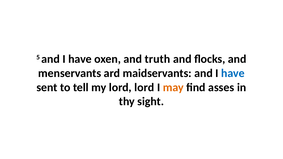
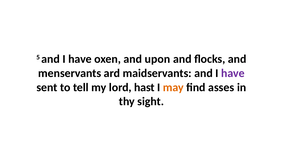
truth: truth -> upon (157, 59)
have colour: blue -> purple (233, 73)
lord lord: lord -> hast (144, 87)
